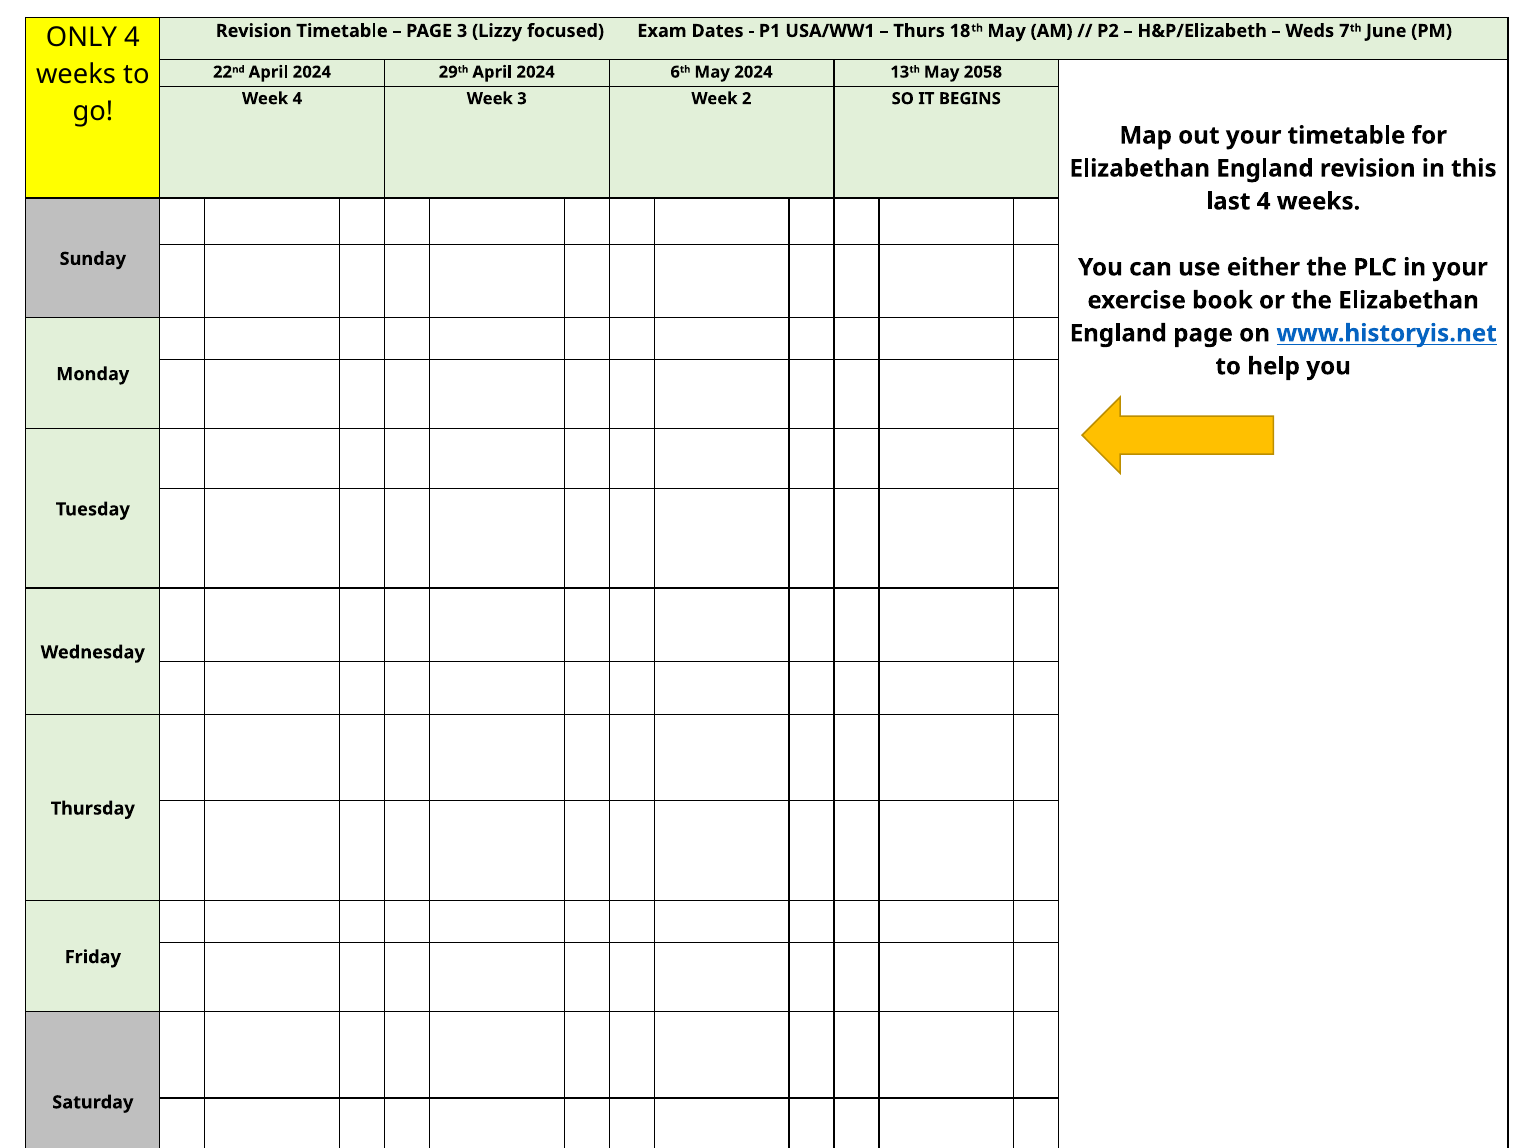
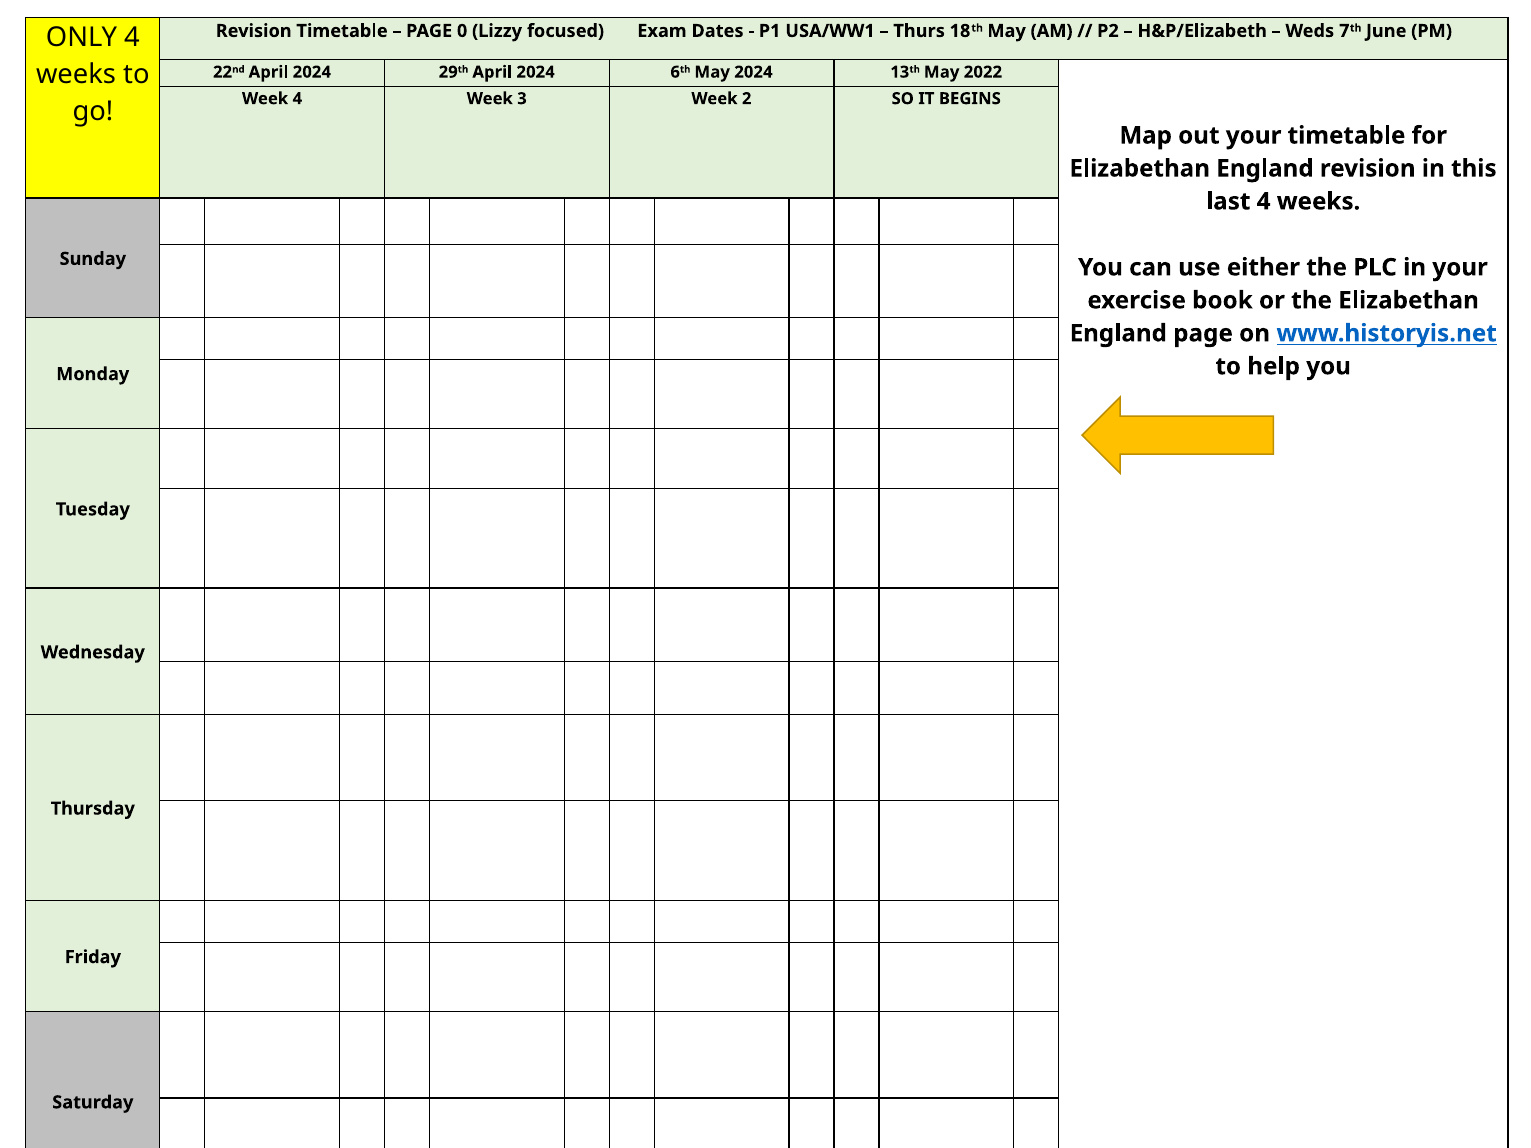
PAGE 3: 3 -> 0 (462, 31)
2058: 2058 -> 2022 (983, 72)
